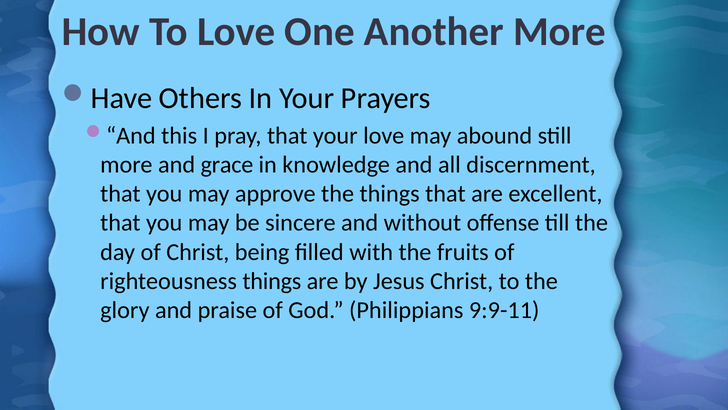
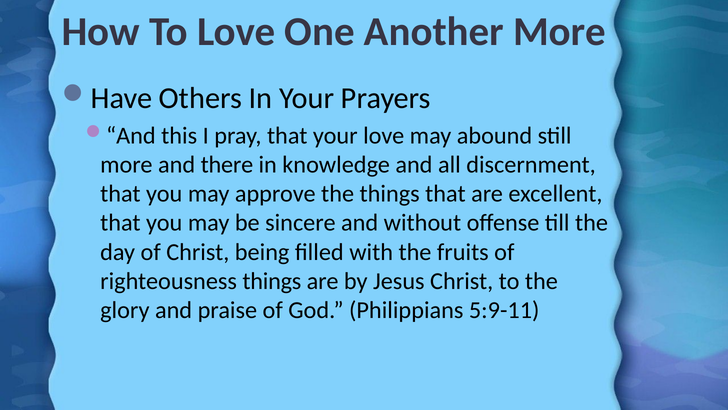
grace: grace -> there (227, 164)
9:9-11: 9:9-11 -> 5:9-11 (504, 310)
